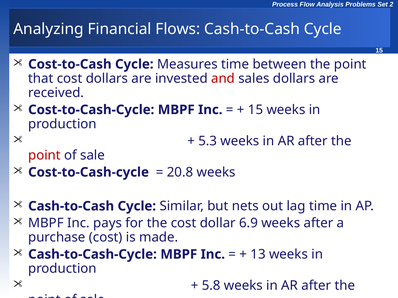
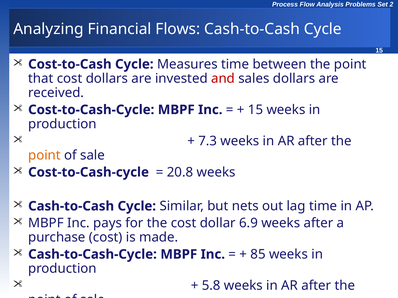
5.3: 5.3 -> 7.3 (208, 141)
point colour: red -> orange (44, 156)
13: 13 -> 85 (258, 255)
